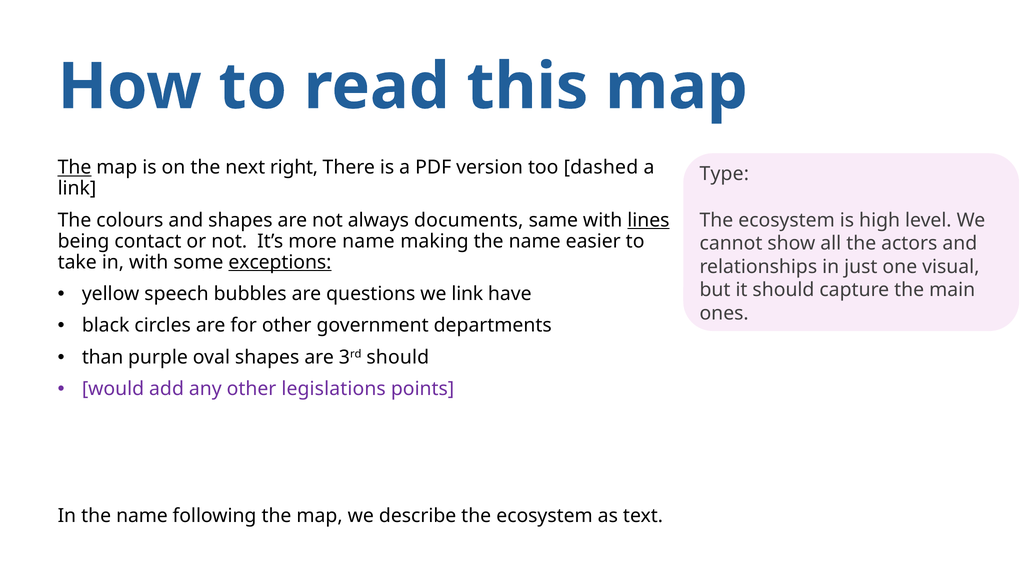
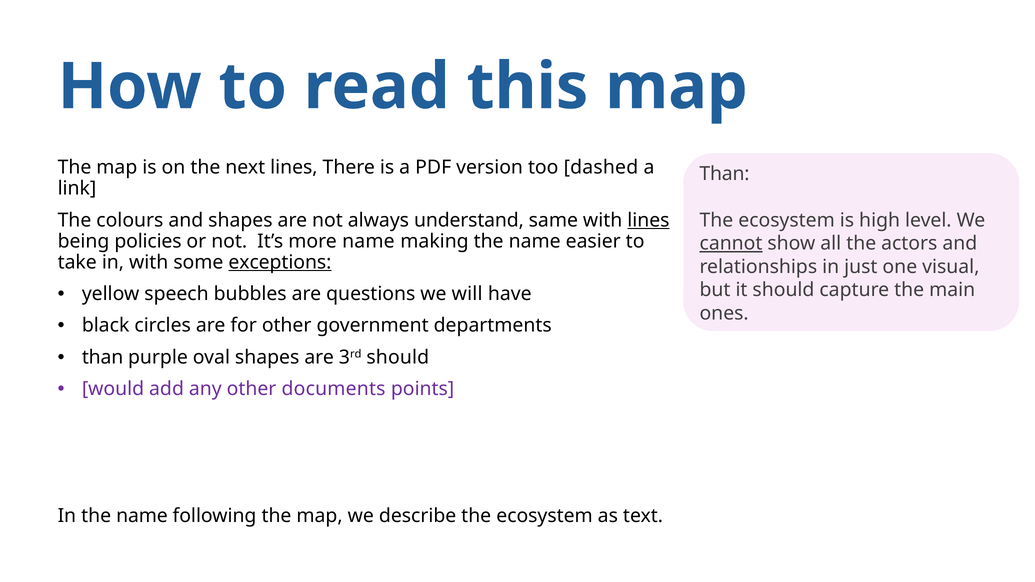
The underline: present -> none (74, 168)
next right: right -> lines (294, 168)
Type: Type -> Than (724, 174)
documents: documents -> understand (469, 220)
contact: contact -> policies (148, 241)
cannot underline: none -> present (731, 244)
we link: link -> will (467, 294)
legislations: legislations -> documents (334, 389)
